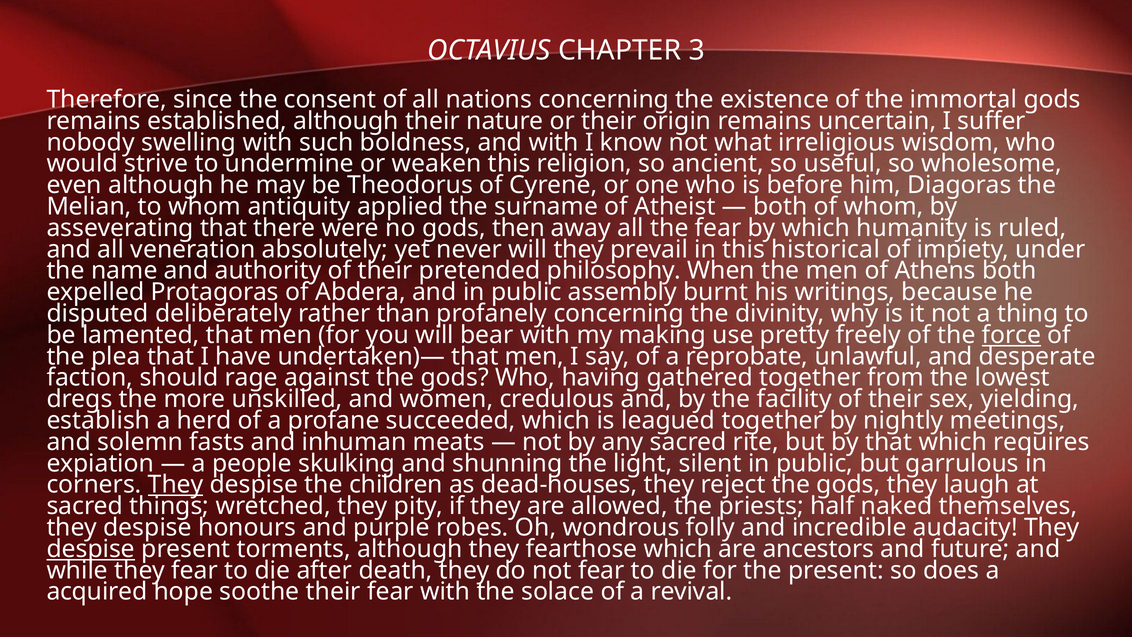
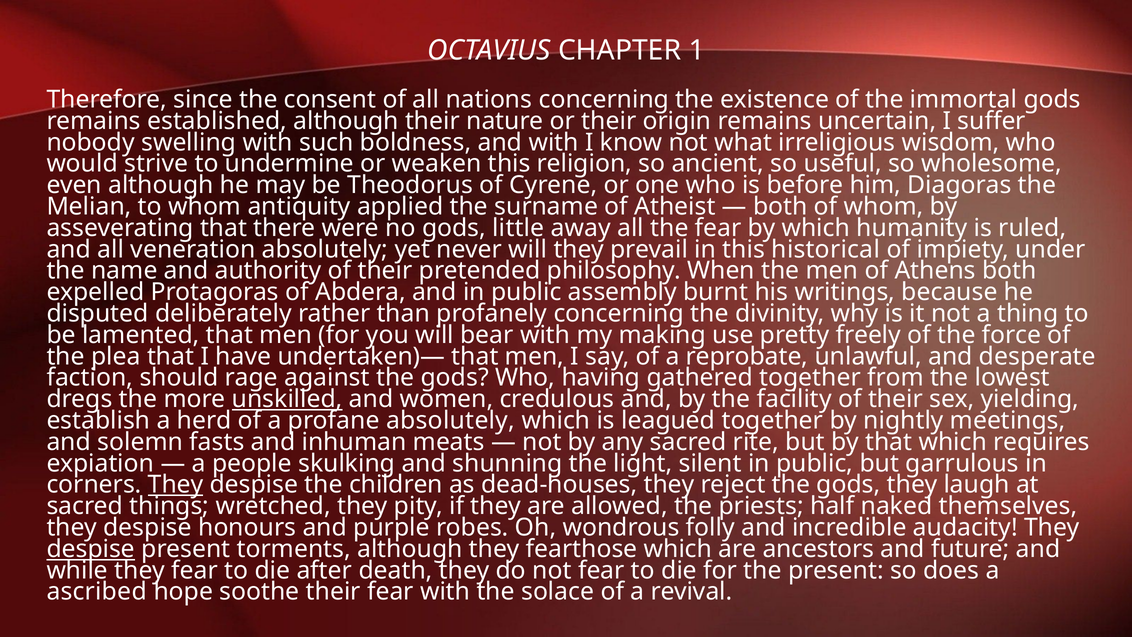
3: 3 -> 1 (697, 50)
then: then -> little (518, 228)
force underline: present -> none (1011, 335)
unskilled underline: none -> present (287, 399)
profane succeeded: succeeded -> absolutely (451, 420)
acquired: acquired -> ascribed (97, 592)
